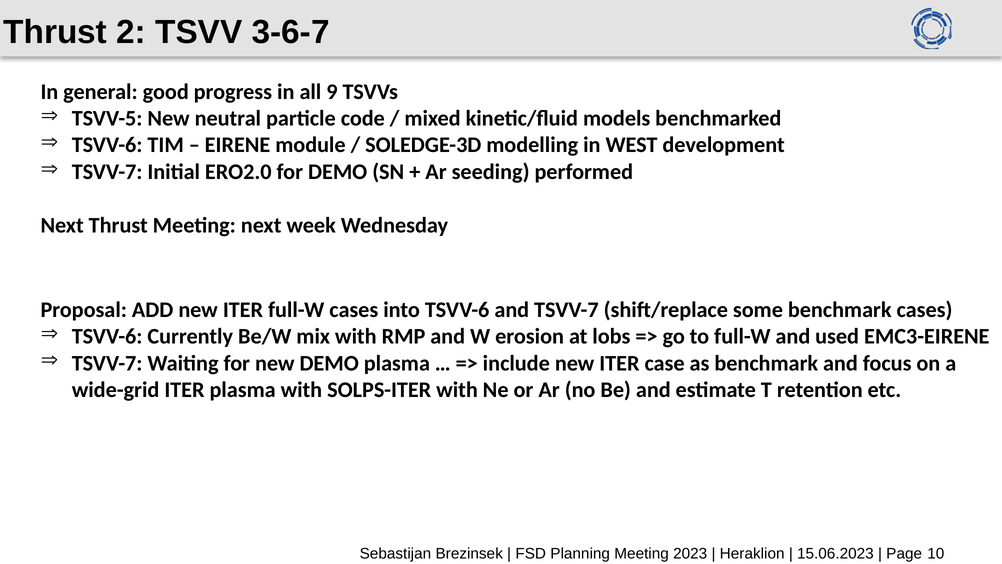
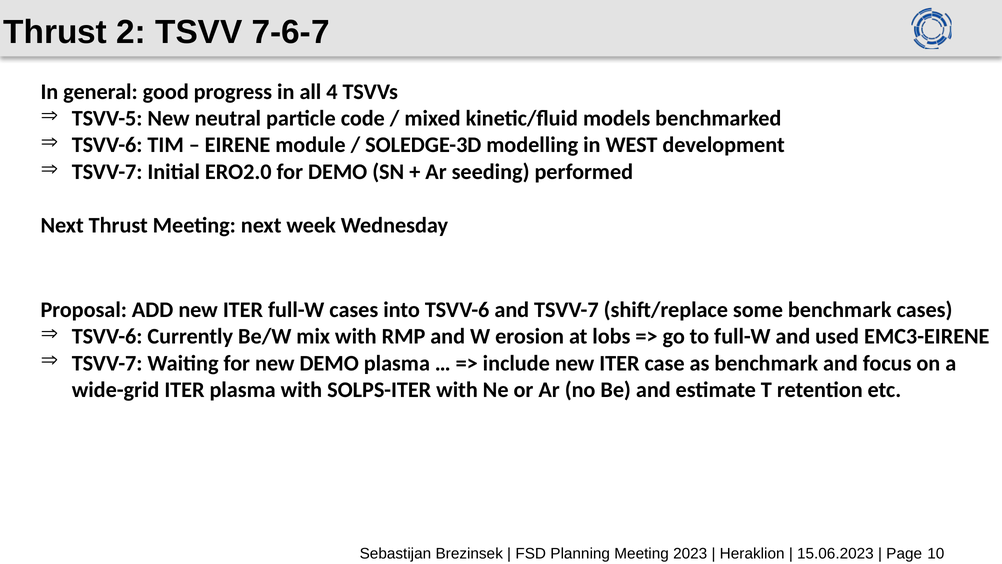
3-6-7: 3-6-7 -> 7-6-7 (291, 32)
9: 9 -> 4 (332, 92)
